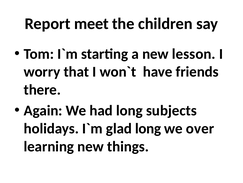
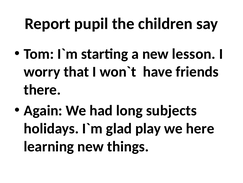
meet: meet -> pupil (91, 24)
glad long: long -> play (148, 128)
over: over -> here (200, 128)
